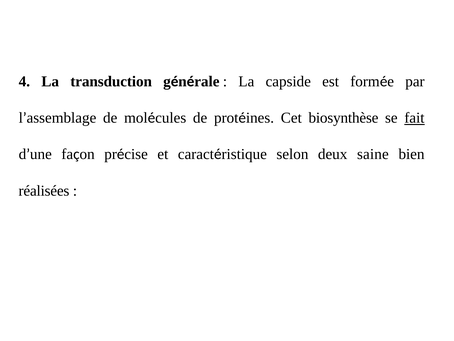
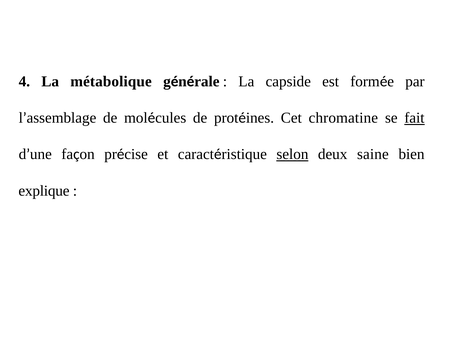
transduction: transduction -> métabolique (111, 81)
biosynthèse: biosynthèse -> chromatine (343, 118)
selon underline: none -> present (292, 154)
réalisées: réalisées -> explique (44, 190)
